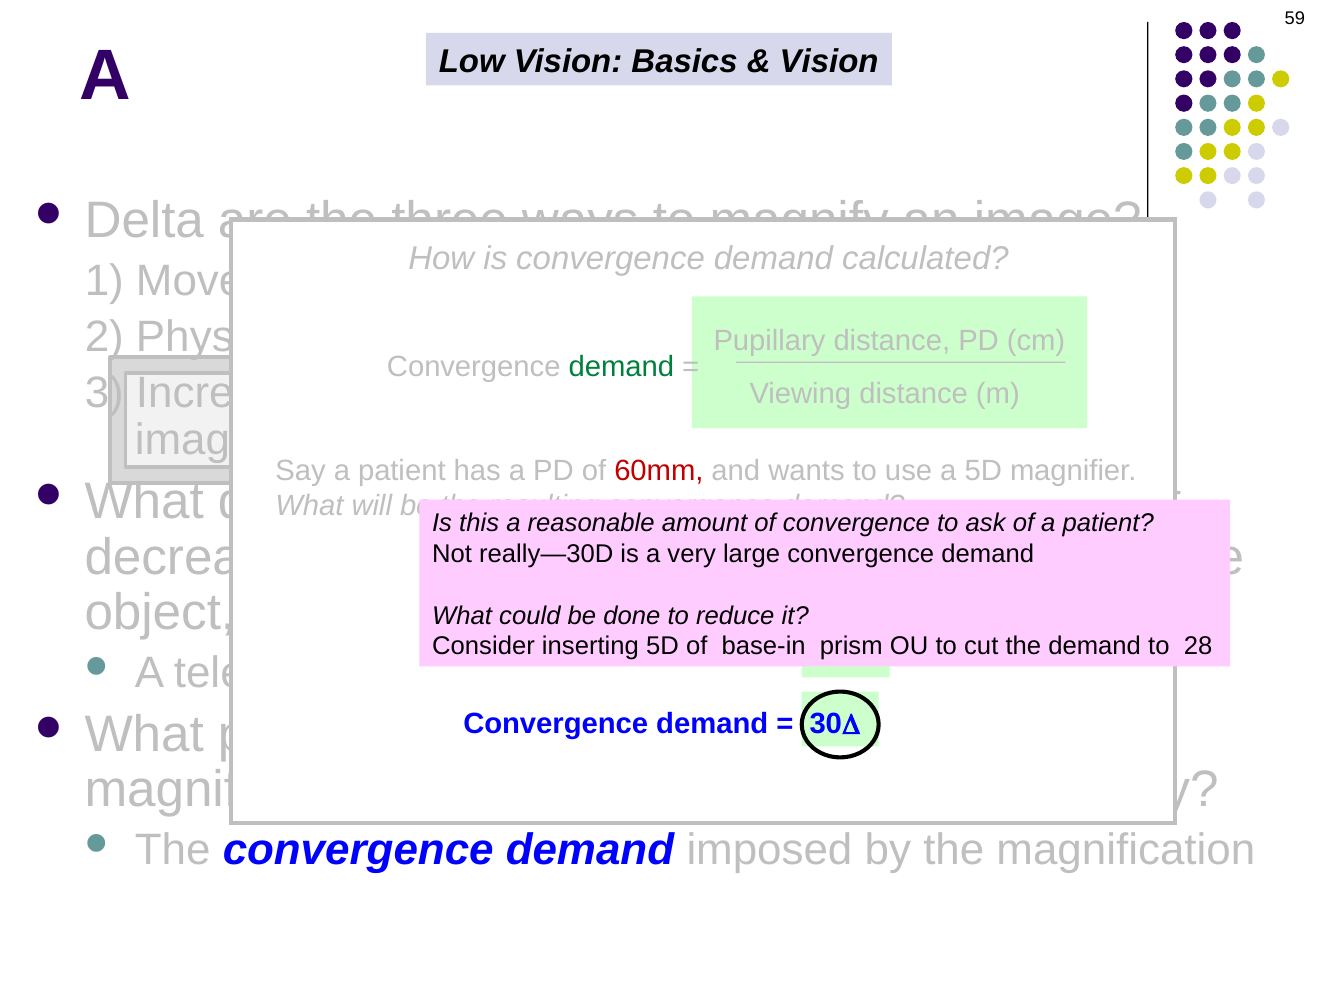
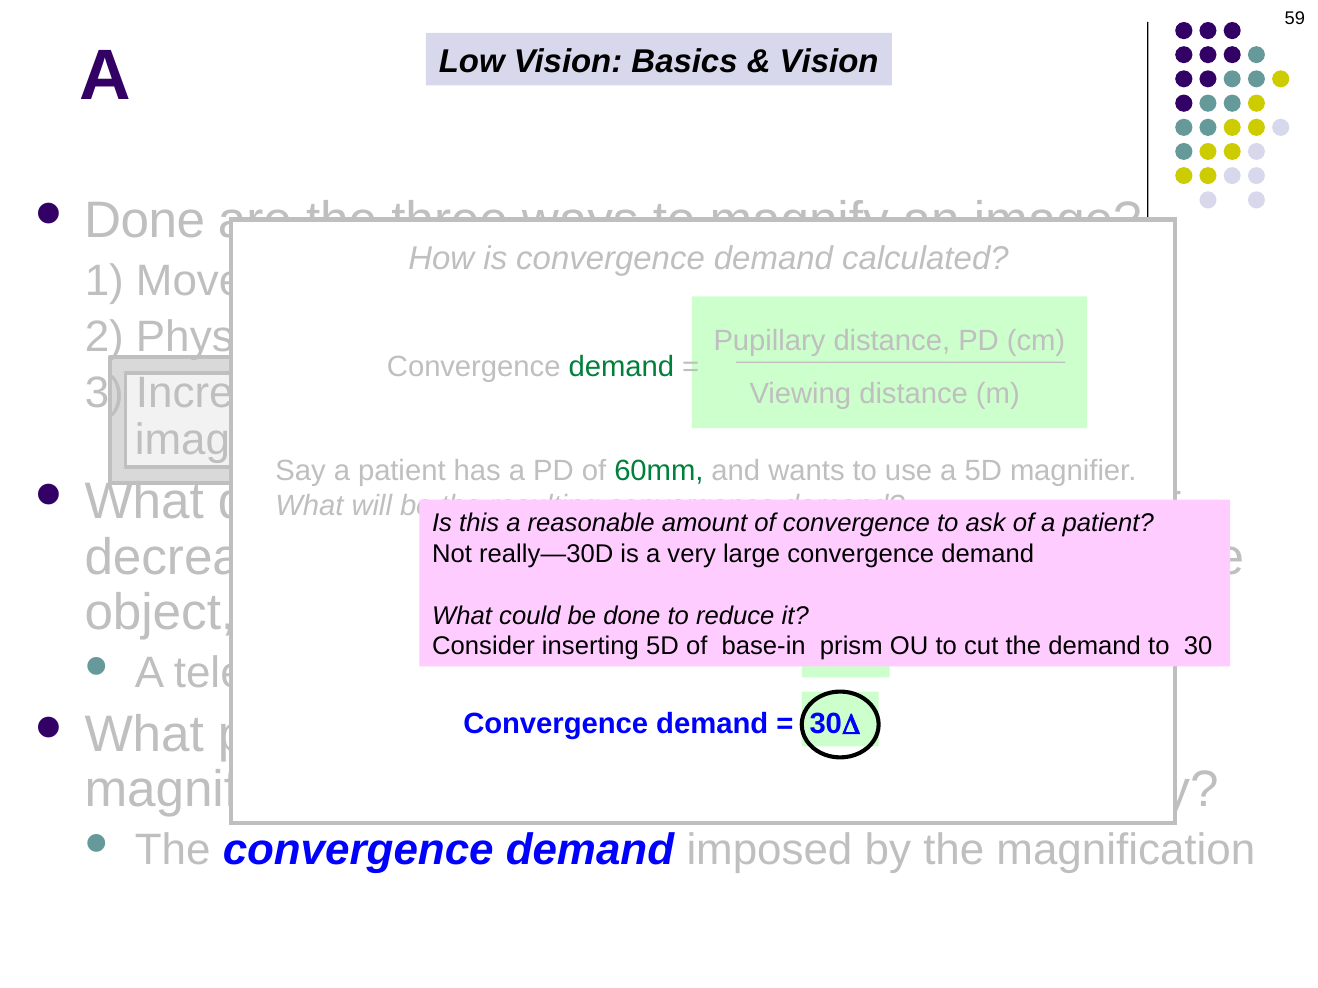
Delta: Delta -> Done (145, 221)
60mm colour: red -> green (659, 471)
28: 28 -> 30 (1198, 647)
